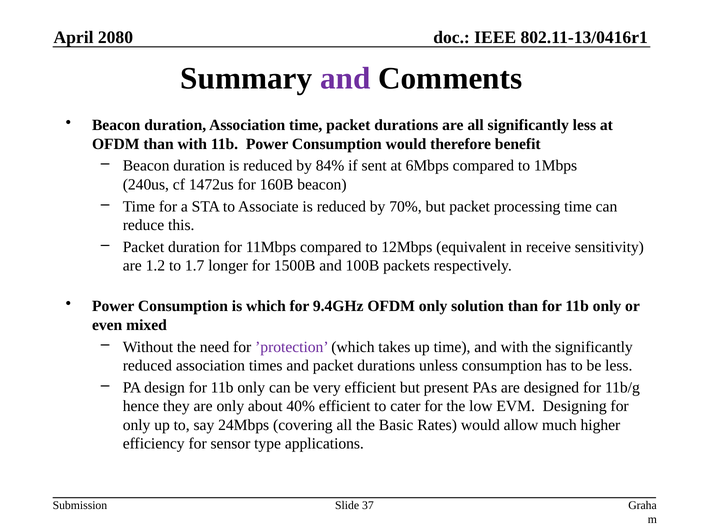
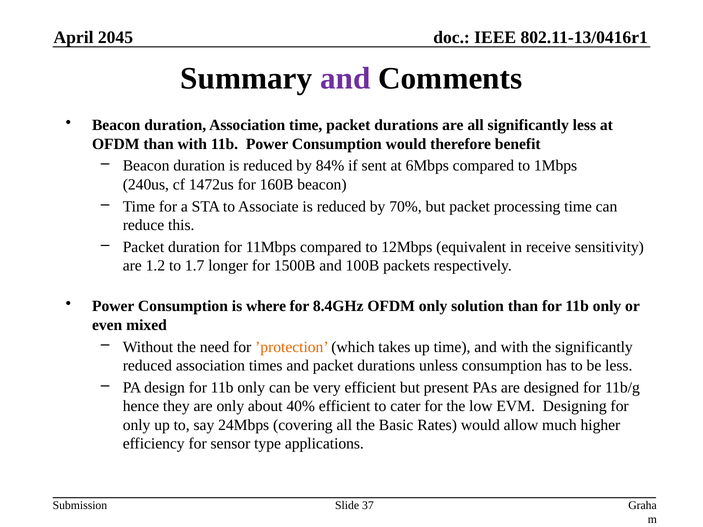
2080: 2080 -> 2045 (115, 38)
is which: which -> where (266, 306)
9.4GHz: 9.4GHz -> 8.4GHz (338, 306)
’protection colour: purple -> orange (292, 347)
